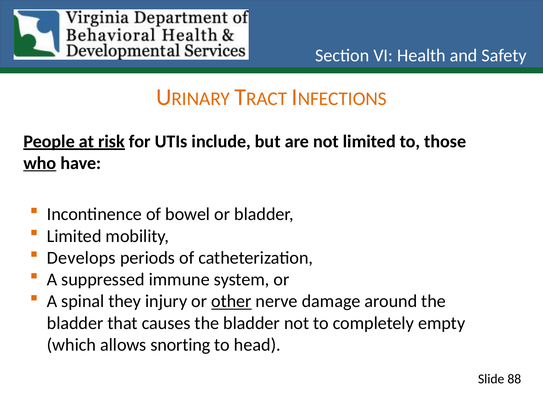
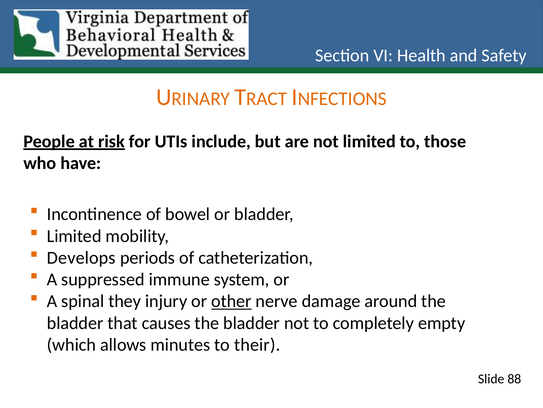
who underline: present -> none (40, 163)
snorting: snorting -> minutes (180, 344)
head: head -> their (257, 344)
